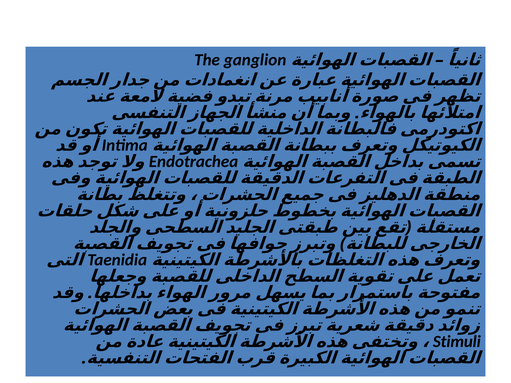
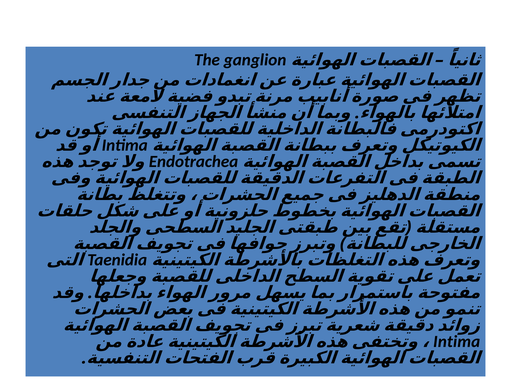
Stimuli: Stimuli -> Intima (457, 342)
